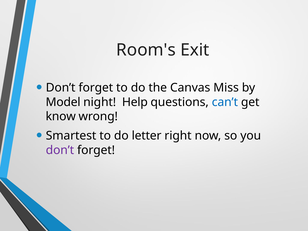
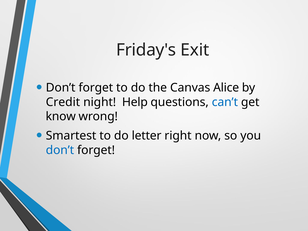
Room's: Room's -> Friday's (146, 50)
Miss: Miss -> Alice (226, 88)
Model: Model -> Credit (63, 102)
don’t colour: purple -> blue (60, 150)
